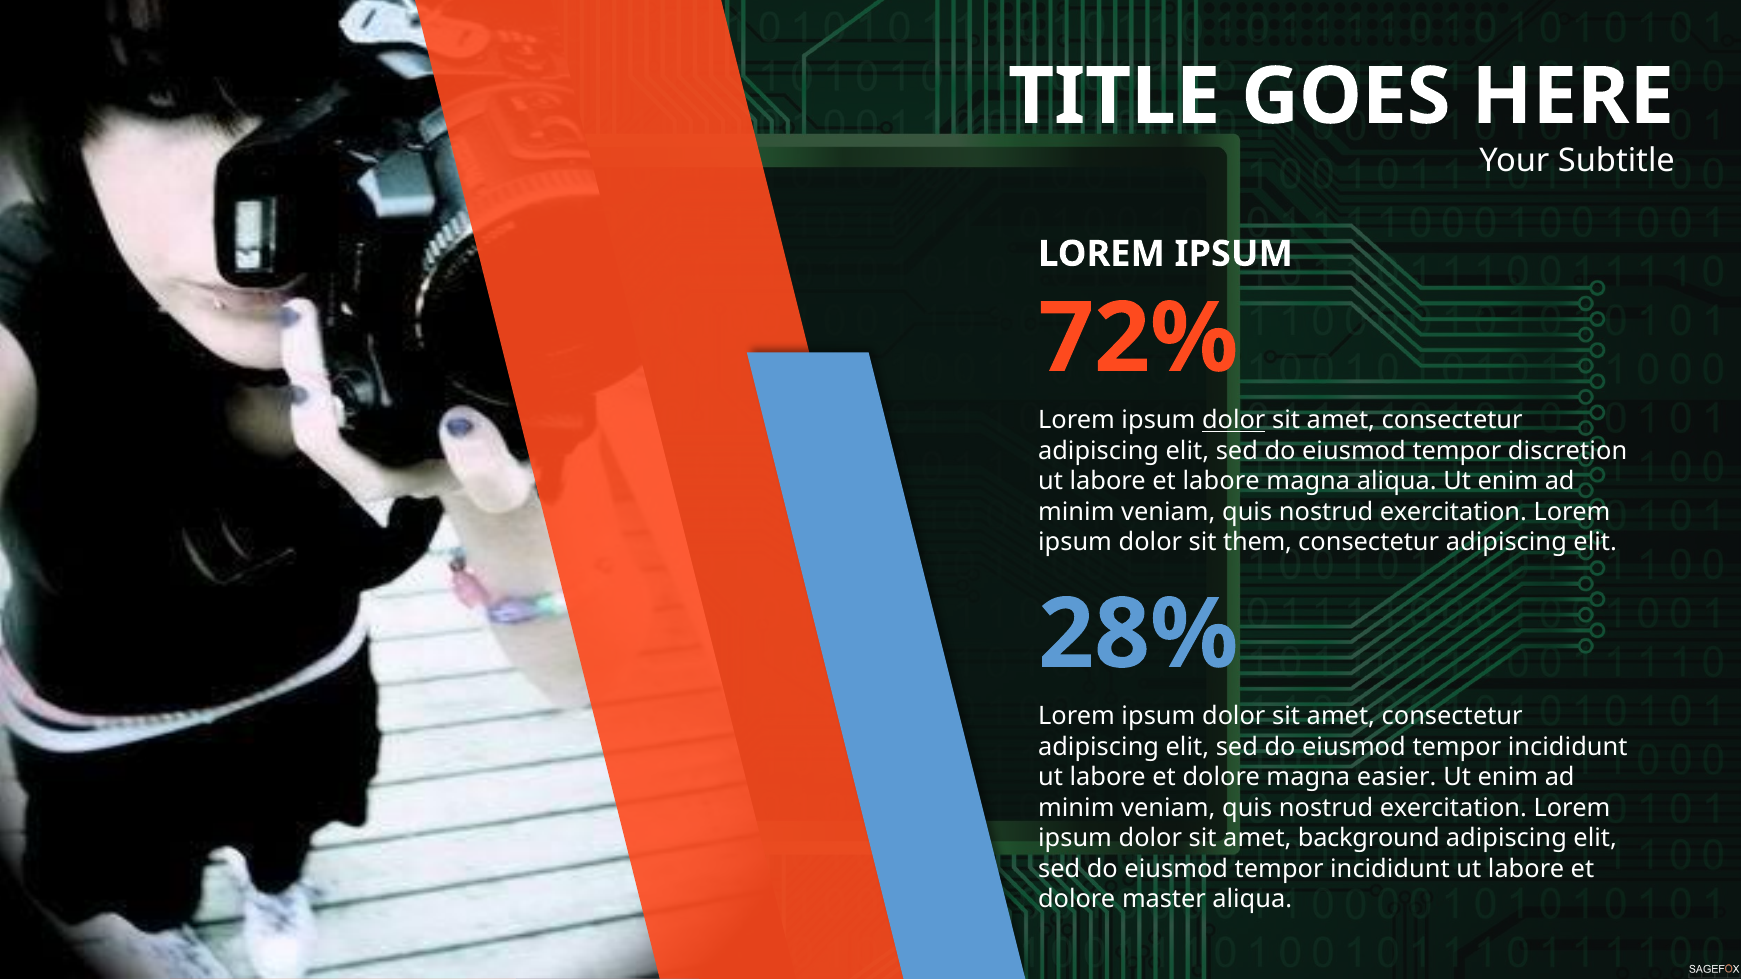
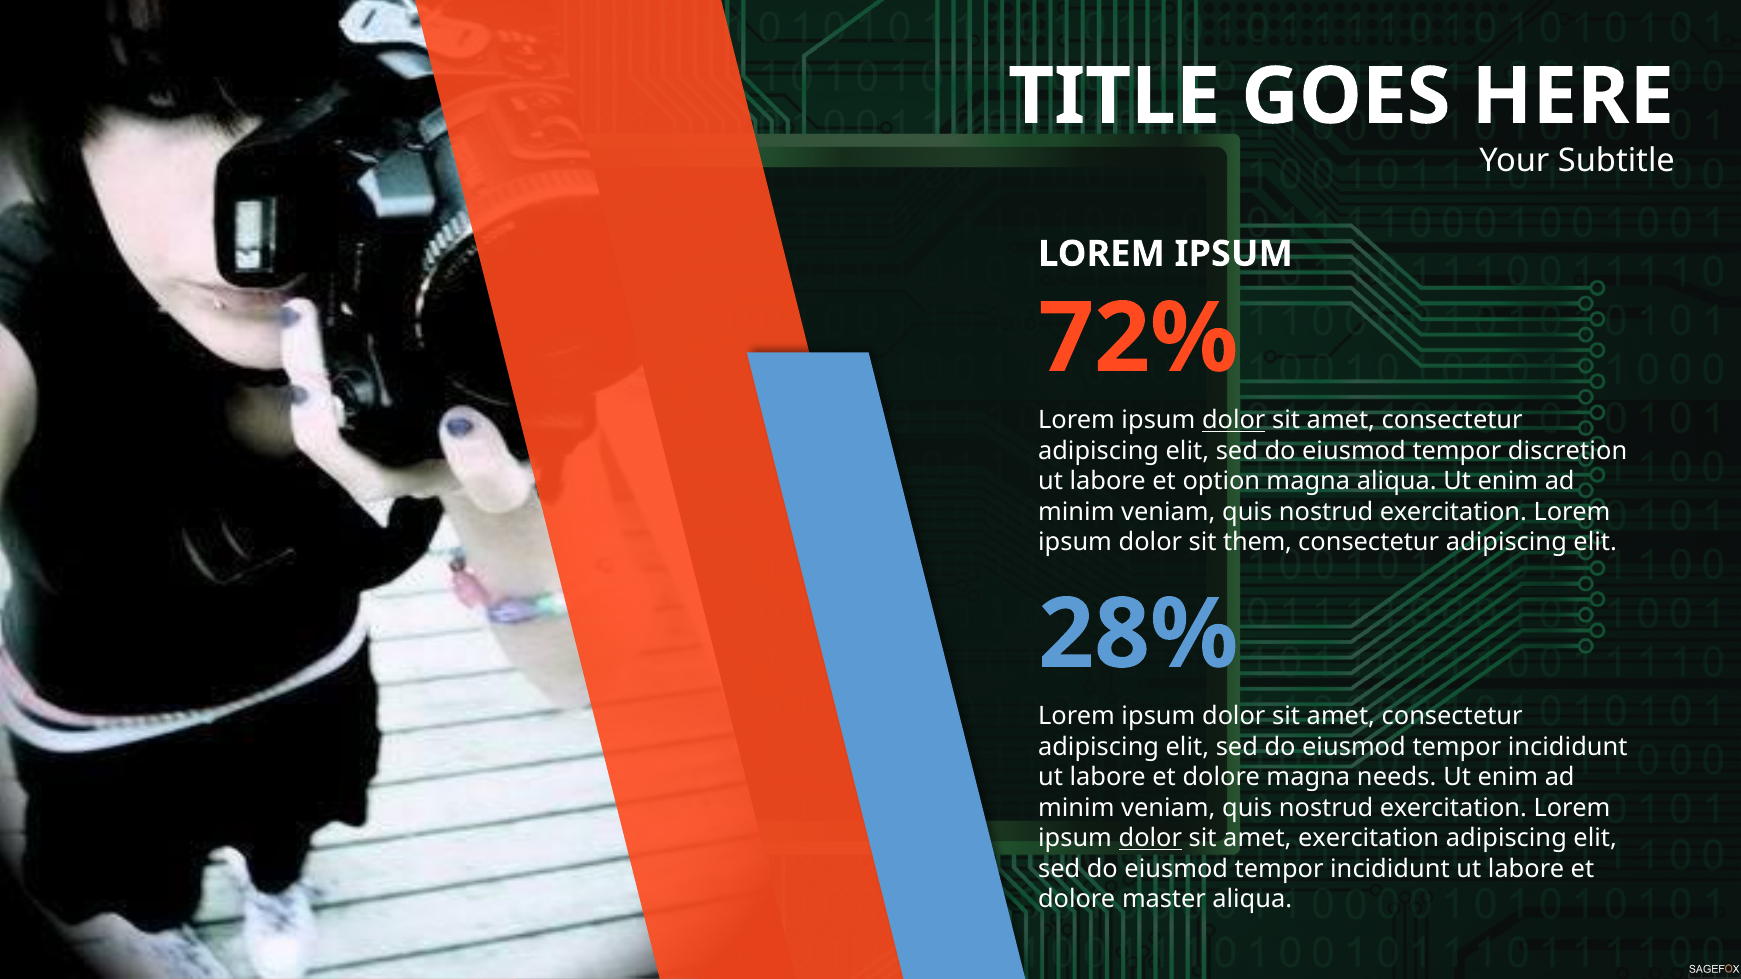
et labore: labore -> option (1221, 482)
easier: easier -> needs (1397, 778)
dolor underline: none -> present (1150, 839)
amet background: background -> exercitation (1369, 839)
